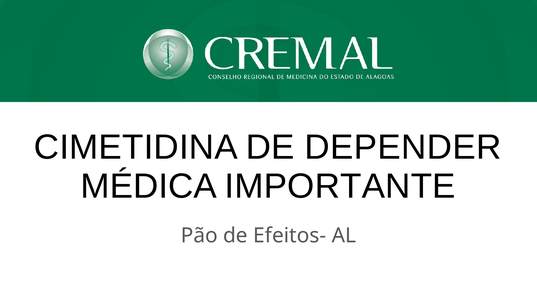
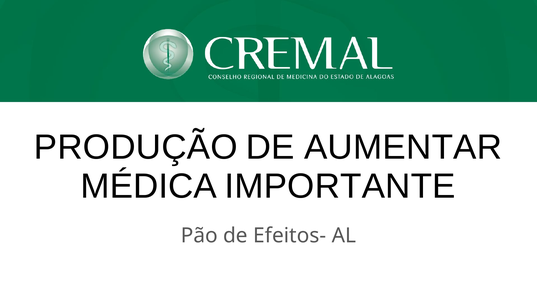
CIMETIDINA: CIMETIDINA -> PRODUÇÃO (136, 147)
DEPENDER: DEPENDER -> AUMENTAR (403, 147)
